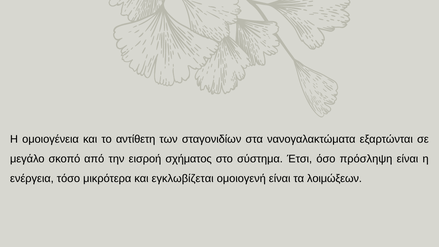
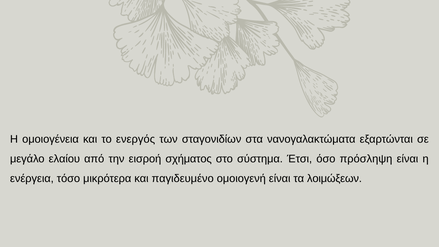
αντίθετη: αντίθετη -> ενεργός (136, 139)
σκοπό: σκοπό -> ελαίου (64, 159)
εγκλωβίζεται: εγκλωβίζεται -> παγιδευμένο (183, 179)
